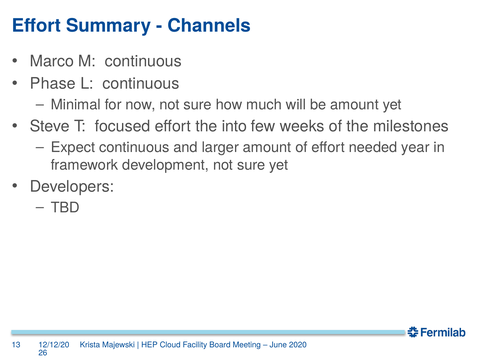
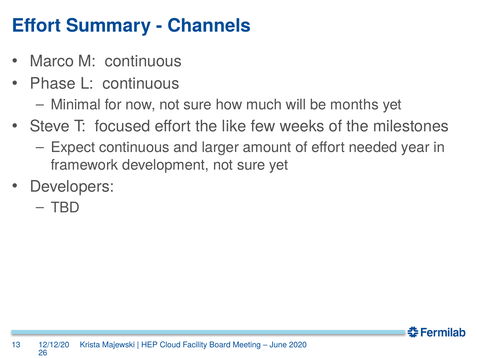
be amount: amount -> months (354, 105)
into: into -> like (234, 126)
